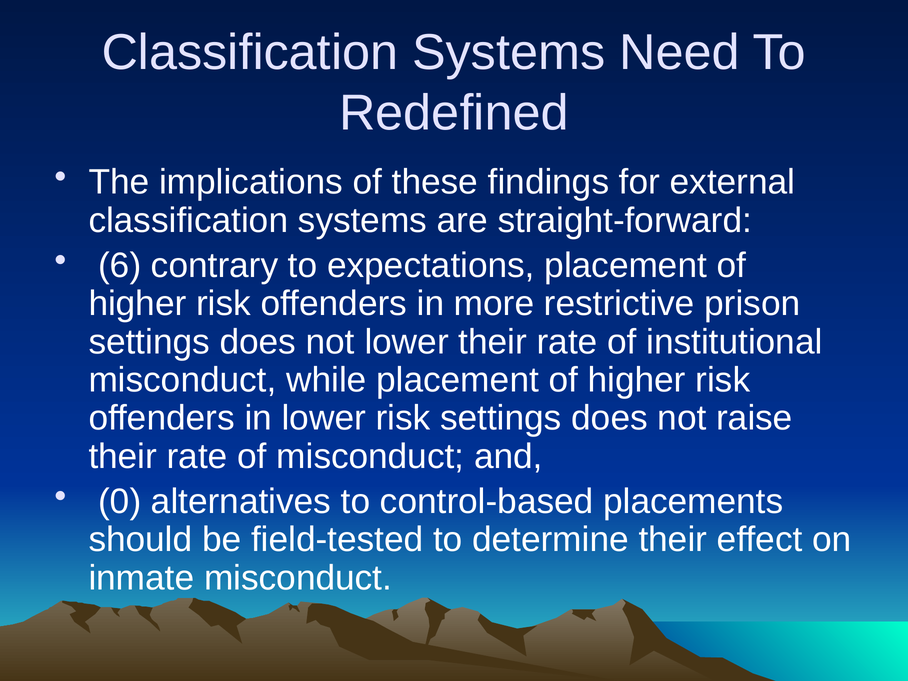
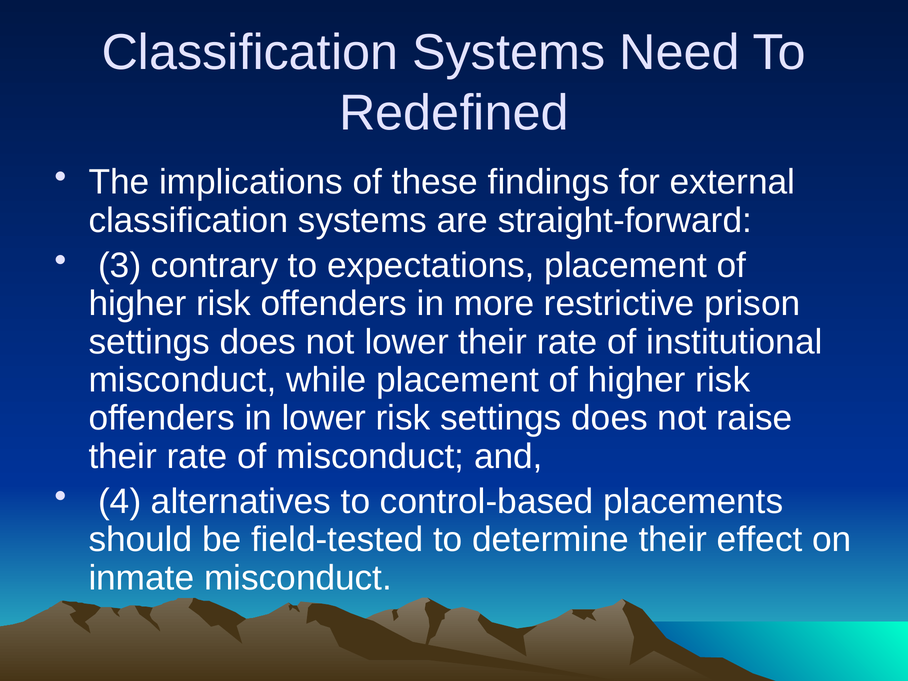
6: 6 -> 3 (120, 266)
0: 0 -> 4 (120, 502)
